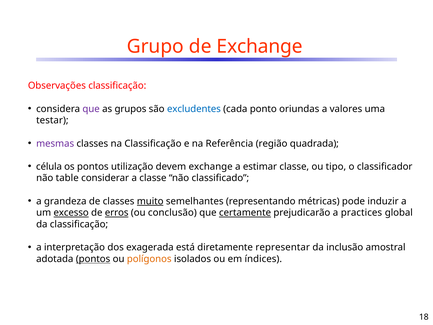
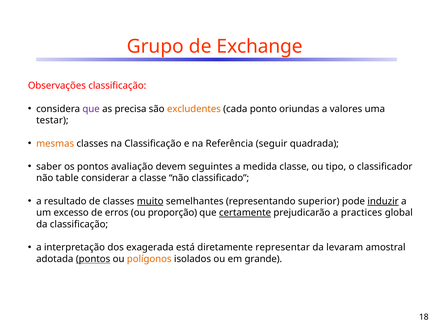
grupos: grupos -> precisa (131, 109)
excludentes colour: blue -> orange (194, 109)
mesmas colour: purple -> orange (55, 143)
região: região -> seguir (272, 143)
célula: célula -> saber (49, 166)
utilização: utilização -> avaliação (132, 166)
devem exchange: exchange -> seguintes (211, 166)
estimar: estimar -> medida (260, 166)
grandeza: grandeza -> resultado (65, 201)
métricas: métricas -> superior (319, 201)
induzir underline: none -> present (383, 201)
excesso underline: present -> none (71, 213)
erros underline: present -> none (117, 213)
conclusão: conclusão -> proporção (172, 213)
inclusão: inclusão -> levaram (345, 247)
índices: índices -> grande (263, 259)
